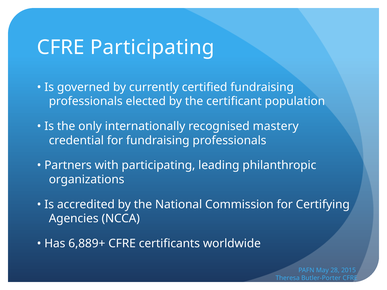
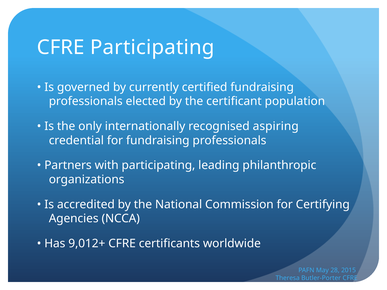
mastery: mastery -> aspiring (276, 126)
6,889+: 6,889+ -> 9,012+ (87, 244)
